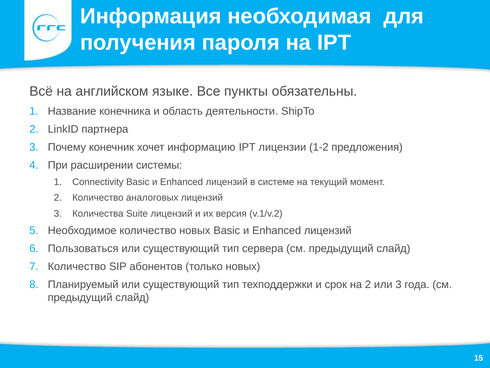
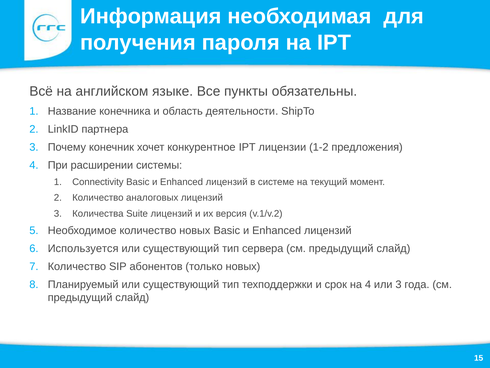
информацию: информацию -> конкурентное (201, 147)
Пользоваться: Пользоваться -> Используется (83, 248)
на 2: 2 -> 4 (368, 284)
